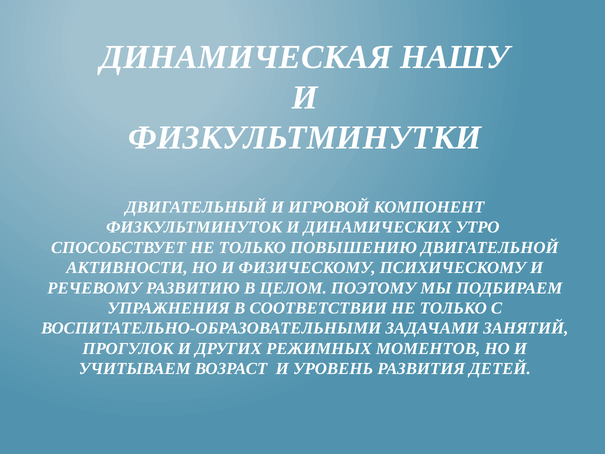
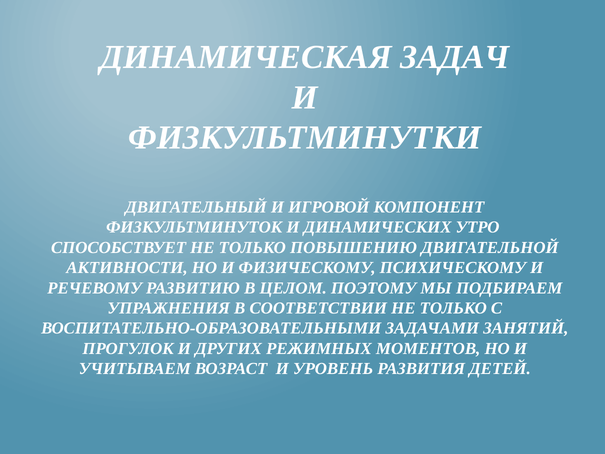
НАШУ: НАШУ -> ЗАДАЧ (455, 57)
